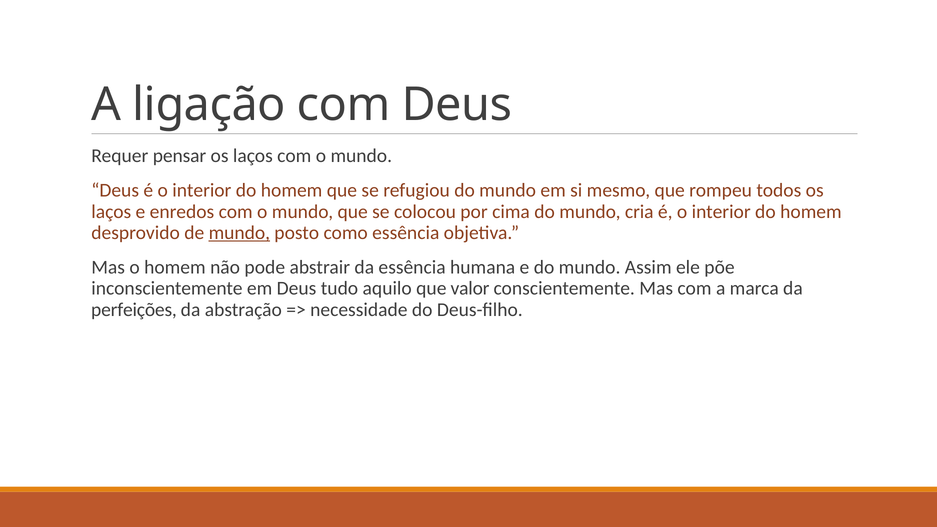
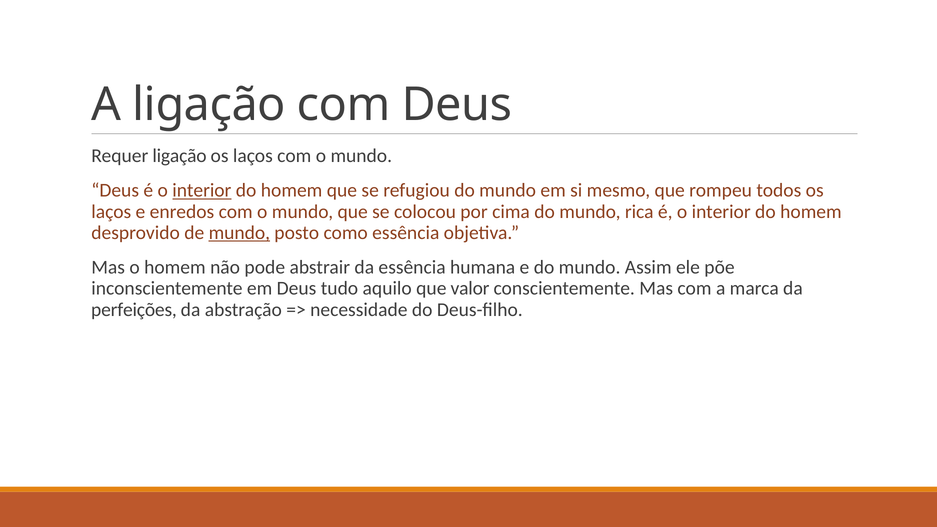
Requer pensar: pensar -> ligação (180, 156)
interior underline: none -> present (202, 191)
cria: cria -> rica (639, 212)
